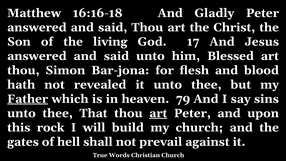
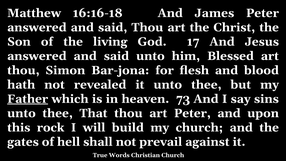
Gladly: Gladly -> James (214, 13)
79: 79 -> 73 (183, 99)
art underline: present -> none (158, 113)
